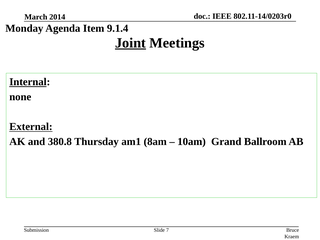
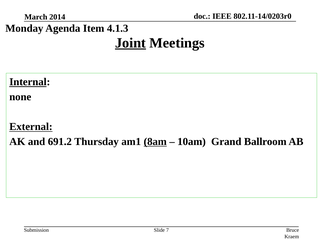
9.1.4: 9.1.4 -> 4.1.3 (118, 28)
380.8: 380.8 -> 691.2 (60, 142)
8am underline: none -> present (155, 142)
